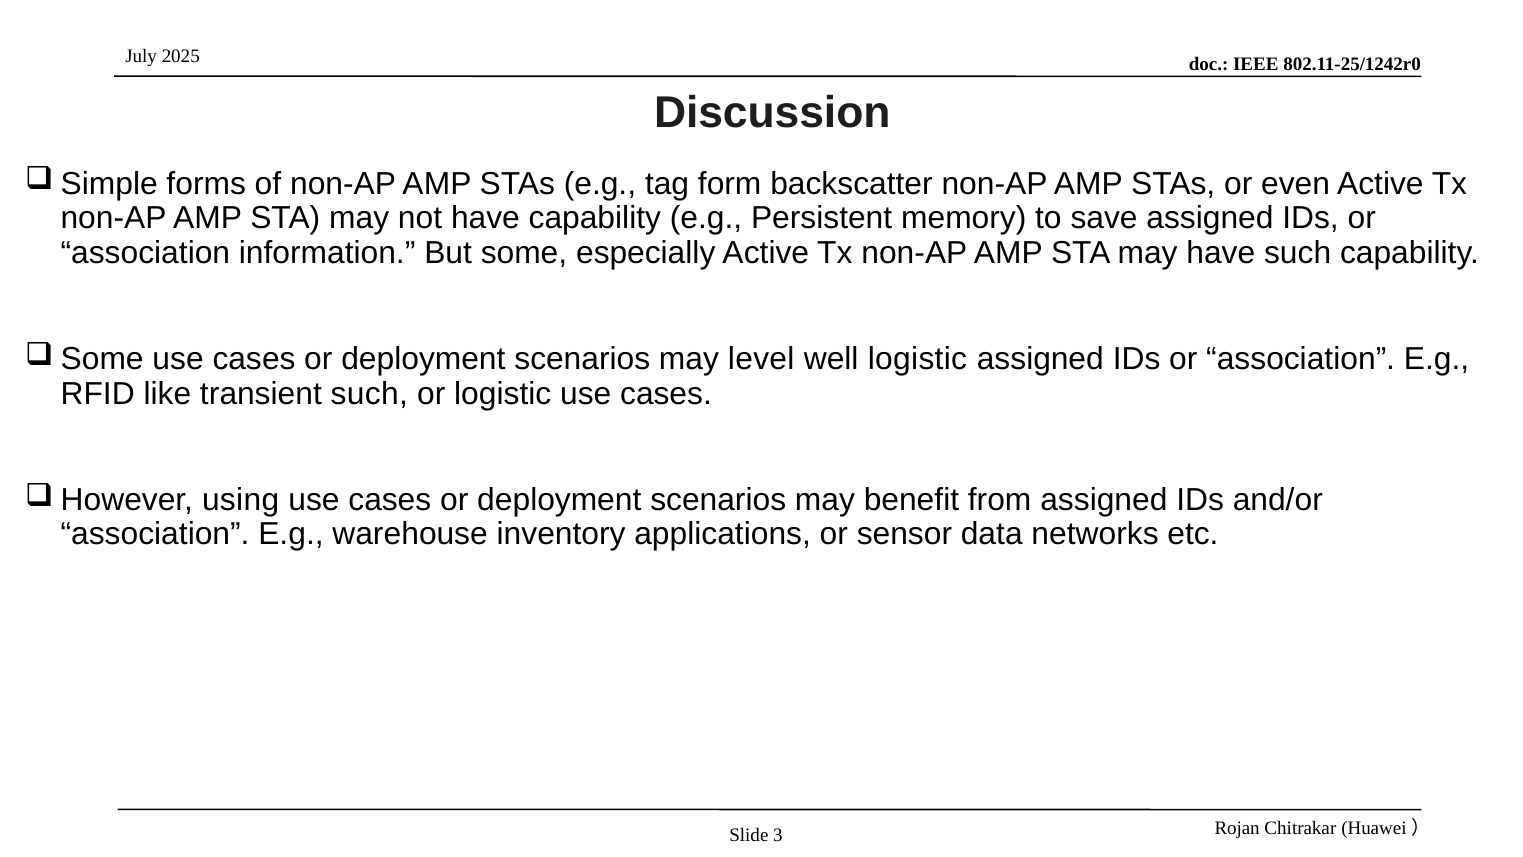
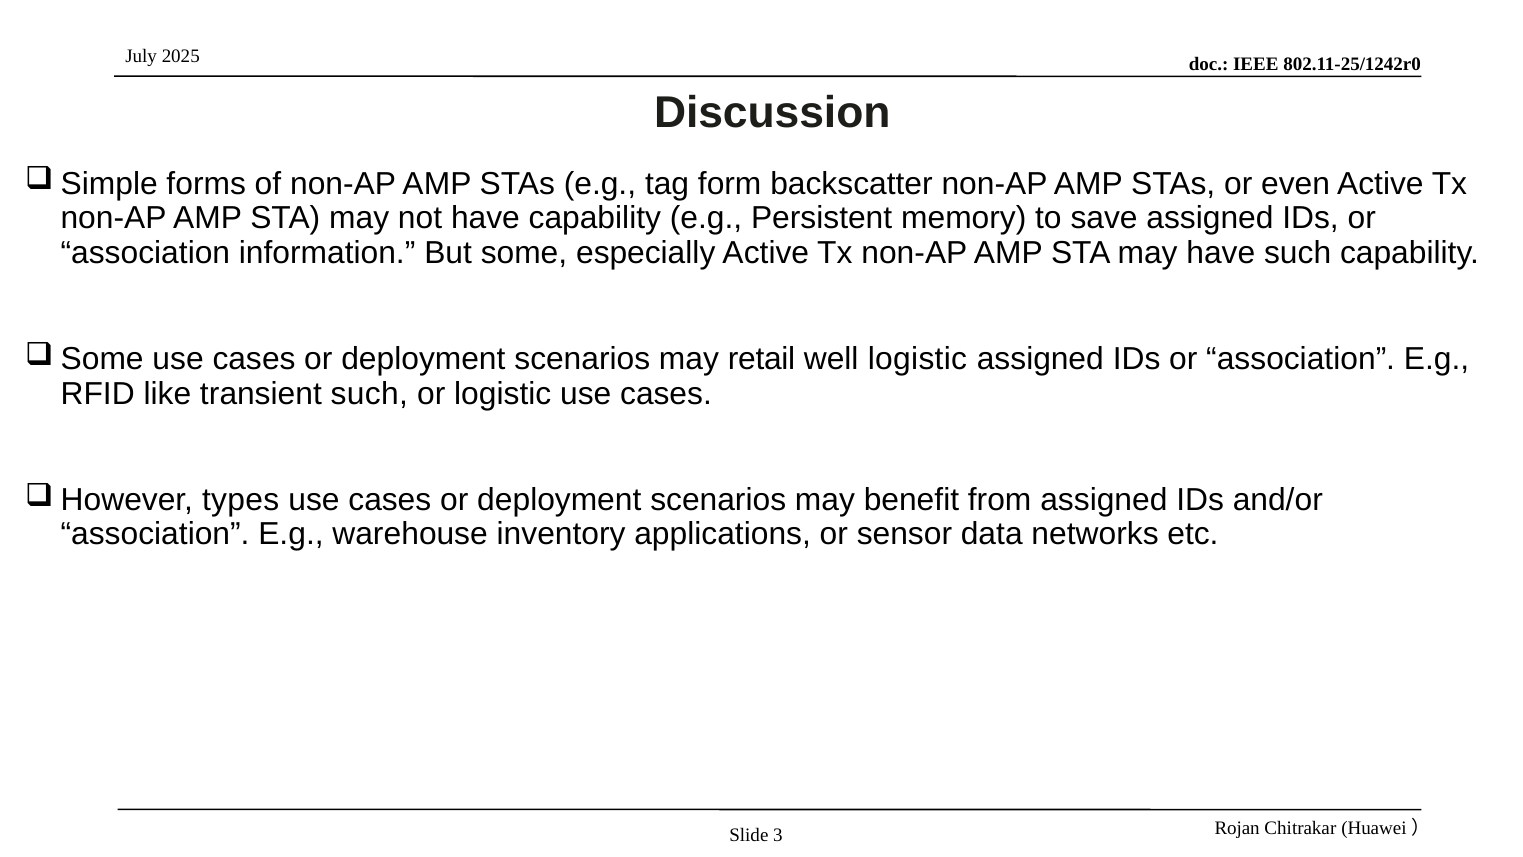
level: level -> retail (762, 359)
using: using -> types (241, 500)
